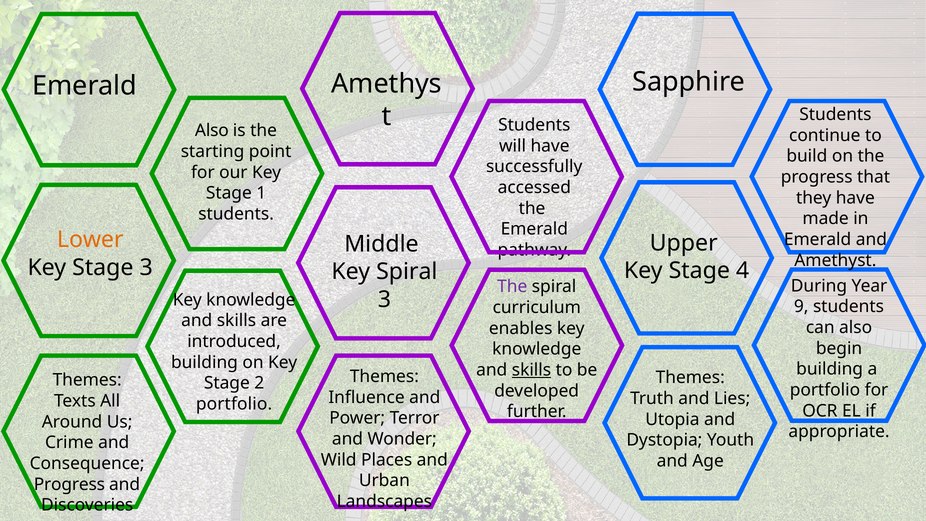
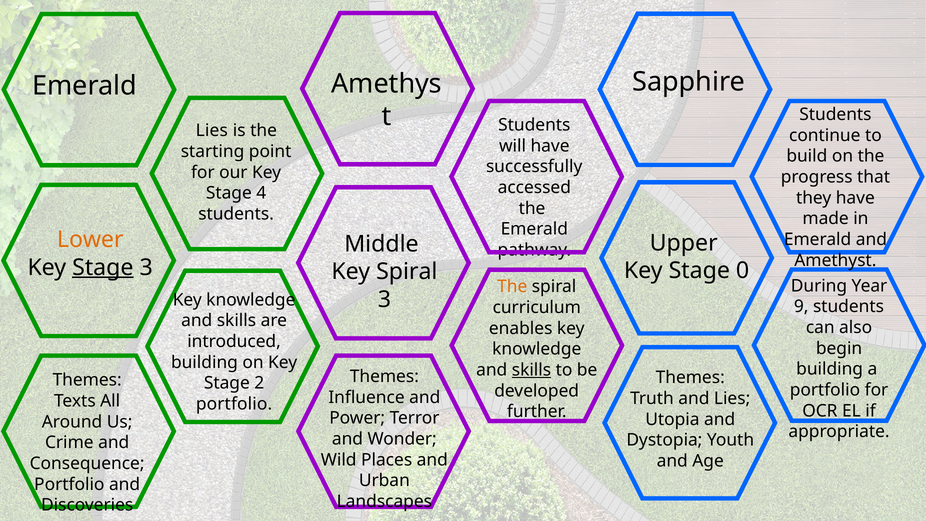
Also: Also -> Lies (212, 131)
1: 1 -> 4 (261, 193)
Stage underline: none -> present (103, 267)
4: 4 -> 0 (743, 271)
The colour: purple -> orange (512, 287)
Progress: Progress -> Portfolio (69, 484)
